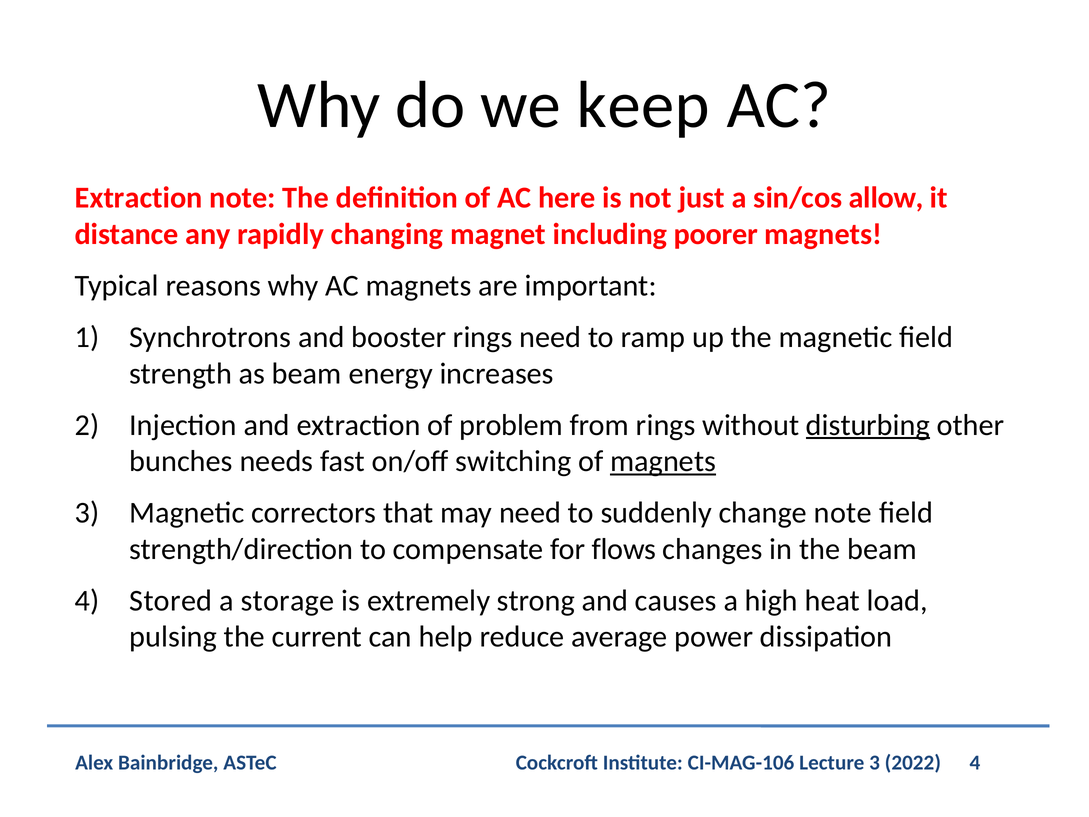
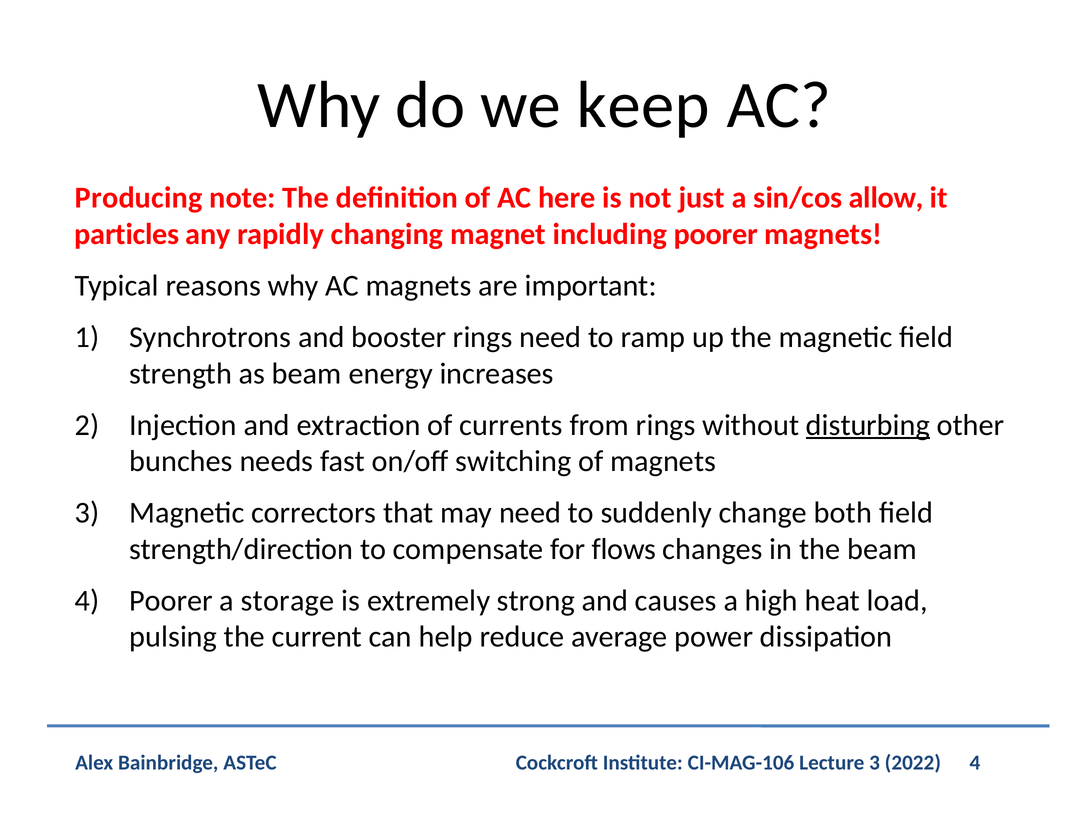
Extraction: Extraction -> Producing (139, 198)
distance: distance -> particles (127, 234)
problem: problem -> currents (511, 425)
magnets underline: present -> none (663, 461)
change note: note -> both (843, 513)
Stored: Stored -> Poorer (171, 600)
